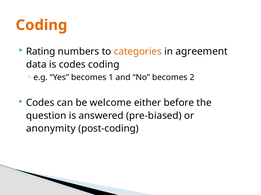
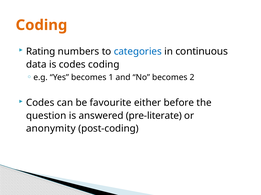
categories colour: orange -> blue (138, 52)
agreement: agreement -> continuous (202, 52)
welcome: welcome -> favourite (111, 103)
pre-biased: pre-biased -> pre-literate (154, 116)
